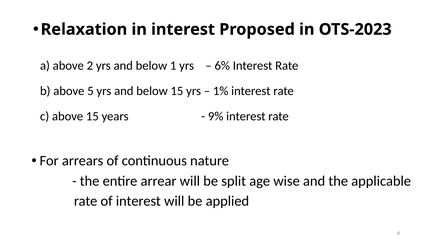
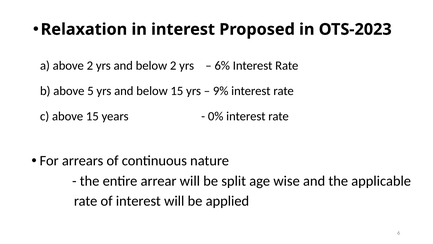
below 1: 1 -> 2 (173, 65)
1%: 1% -> 9% (221, 91)
9%: 9% -> 0% (216, 116)
